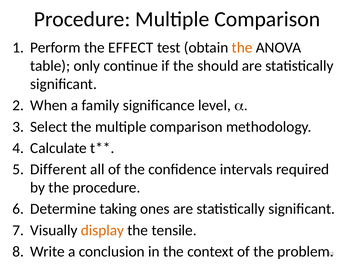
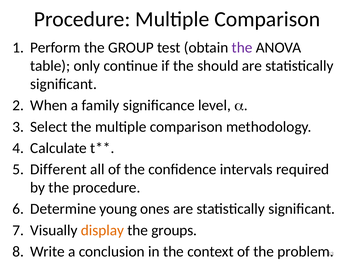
EFFECT: EFFECT -> GROUP (131, 48)
the colour: orange -> purple (242, 48)
taking: taking -> young (118, 209)
tensile: tensile -> groups (174, 230)
